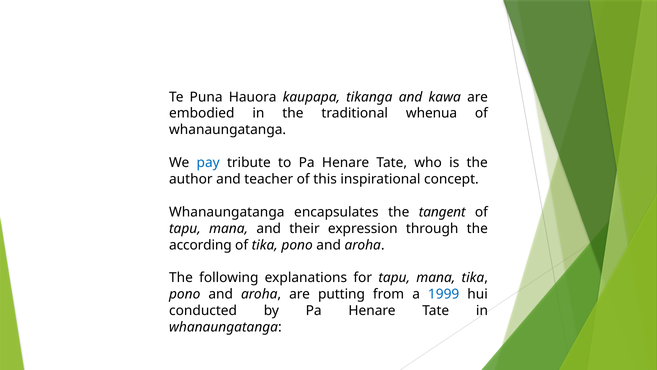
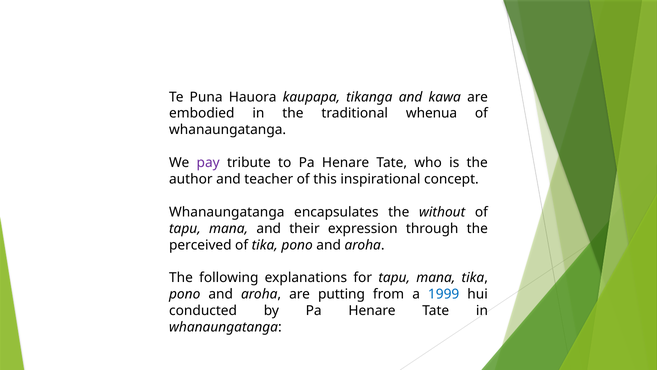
pay colour: blue -> purple (208, 163)
tangent: tangent -> without (442, 212)
according: according -> perceived (200, 245)
